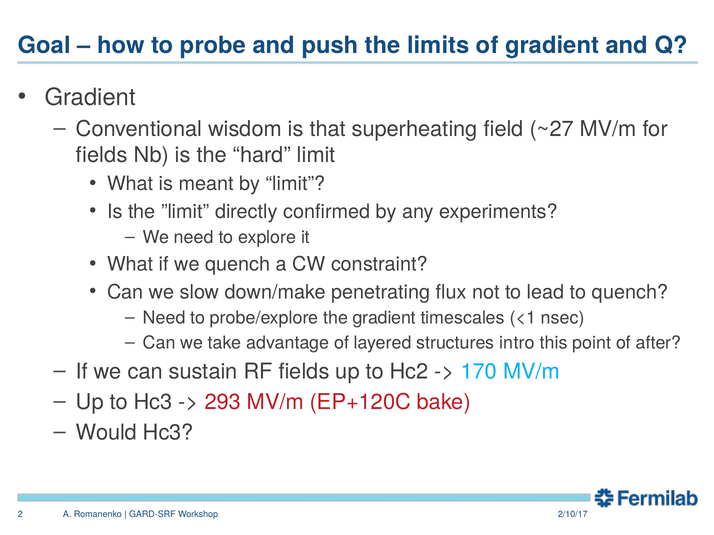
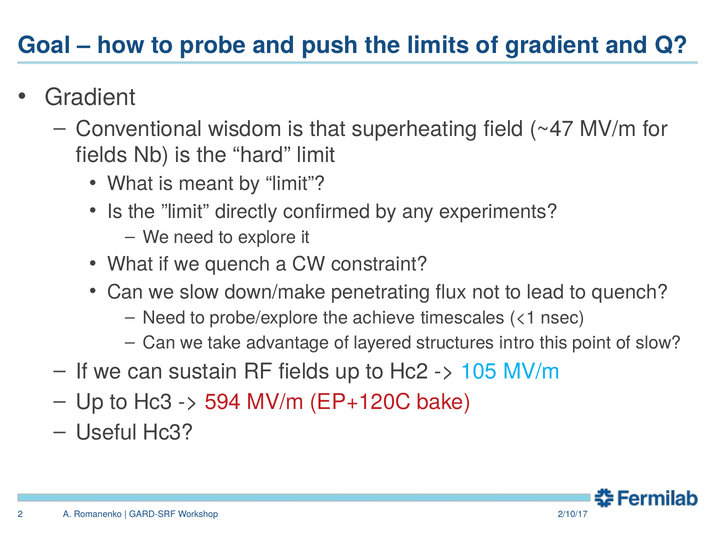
~27: ~27 -> ~47 (552, 129)
the gradient: gradient -> achieve (384, 318)
of after: after -> slow (659, 343)
170: 170 -> 105 (479, 372)
293: 293 -> 594 (223, 402)
Would: Would -> Useful (106, 433)
